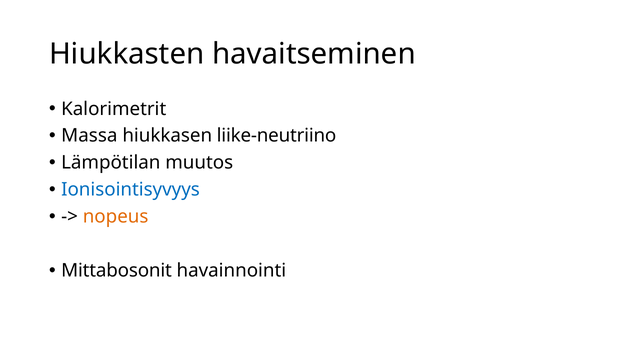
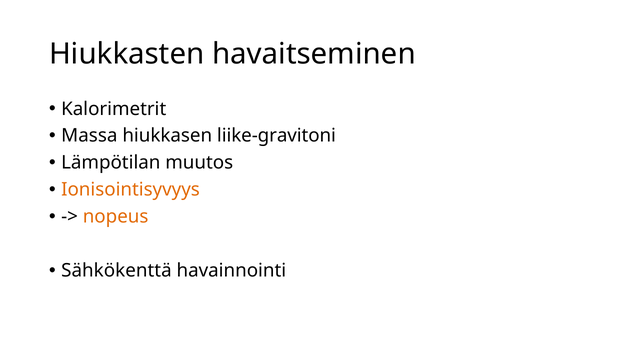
liike-neutriino: liike-neutriino -> liike-gravitoni (276, 136)
Ionisointisyvyys colour: blue -> orange (131, 190)
Mittabosonit: Mittabosonit -> Sähkökenttä (116, 271)
